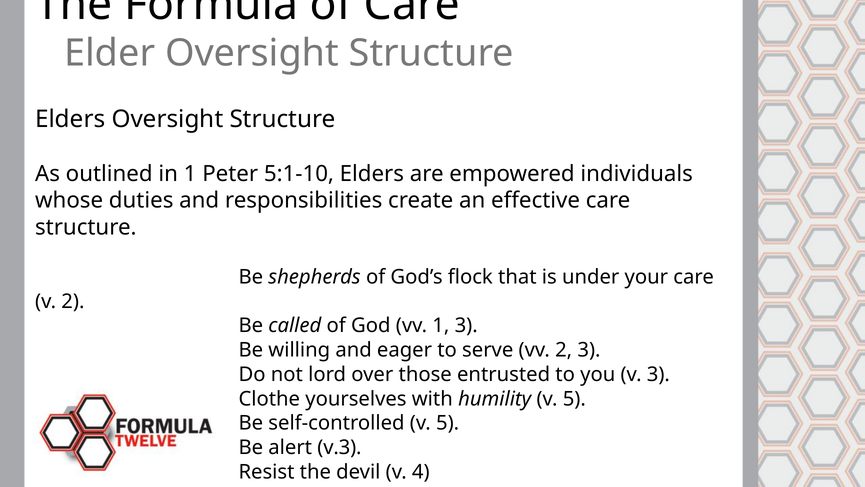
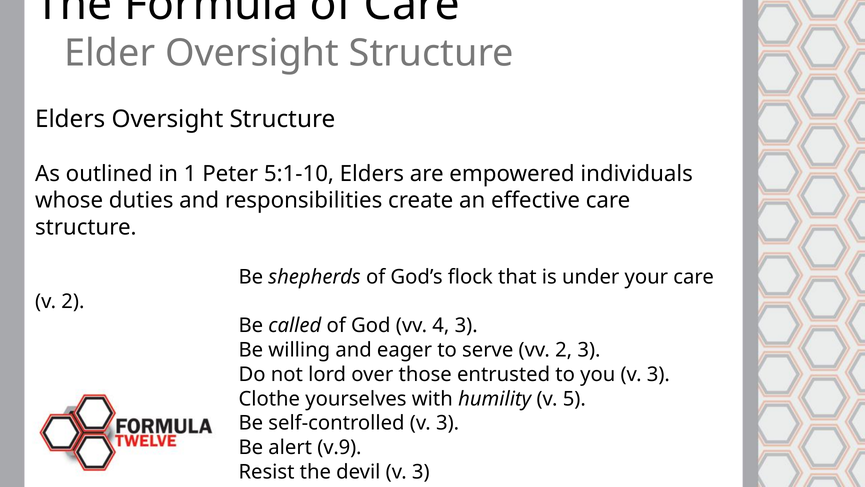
vv 1: 1 -> 4 (441, 325)
self-controlled v 5: 5 -> 3 (448, 423)
v.3: v.3 -> v.9 (339, 447)
devil v 4: 4 -> 3 (421, 471)
